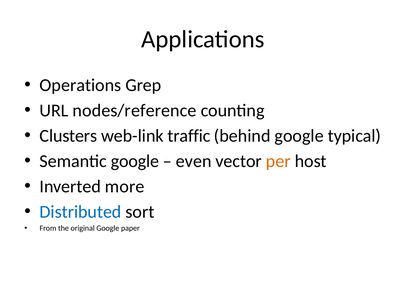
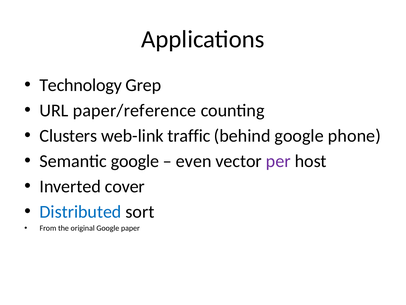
Operations: Operations -> Technology (81, 85)
nodes/reference: nodes/reference -> paper/reference (135, 110)
typical: typical -> phone (354, 136)
per colour: orange -> purple (278, 161)
more: more -> cover (125, 186)
